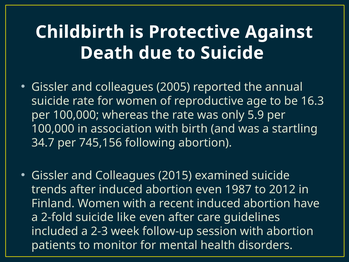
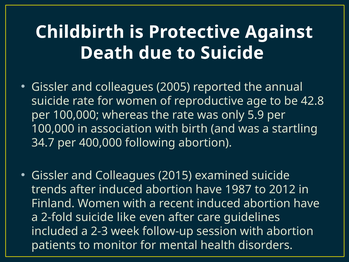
16.3: 16.3 -> 42.8 (312, 101)
745,156: 745,156 -> 400,000 (101, 143)
after induced abortion even: even -> have (209, 189)
